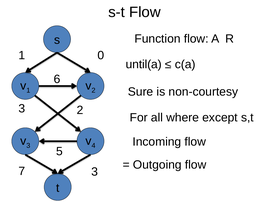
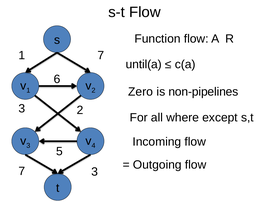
1 0: 0 -> 7 (101, 55)
Sure: Sure -> Zero (141, 92)
non-courtesy: non-courtesy -> non-pipelines (203, 92)
